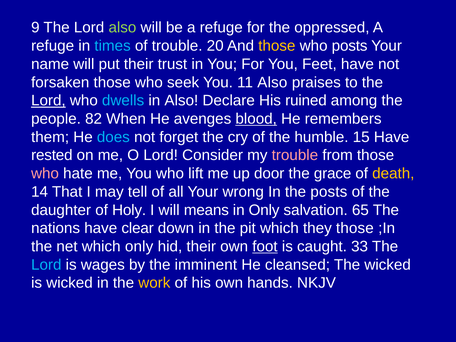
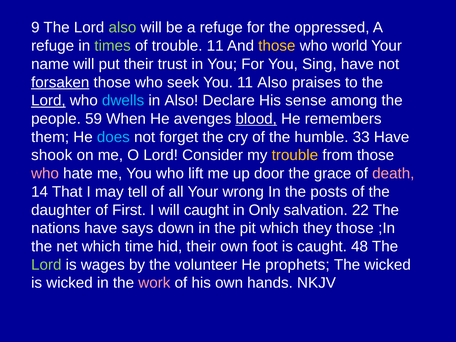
times colour: light blue -> light green (113, 46)
trouble 20: 20 -> 11 (215, 46)
who posts: posts -> world (350, 46)
Feet: Feet -> Sing (319, 64)
forsaken underline: none -> present (60, 82)
ruined: ruined -> sense (306, 101)
82: 82 -> 59 (94, 119)
15: 15 -> 33 (361, 137)
rested: rested -> shook (52, 155)
trouble colour: pink -> yellow (295, 155)
death colour: yellow -> pink (393, 174)
Holy: Holy -> First (129, 210)
will means: means -> caught (206, 210)
65: 65 -> 22 (360, 210)
clear: clear -> says (137, 228)
which only: only -> time (139, 247)
foot underline: present -> none (265, 247)
33: 33 -> 48 (360, 247)
Lord colour: light blue -> light green (46, 265)
imminent: imminent -> volunteer (206, 265)
cleansed: cleansed -> prophets (297, 265)
work colour: yellow -> pink (154, 283)
